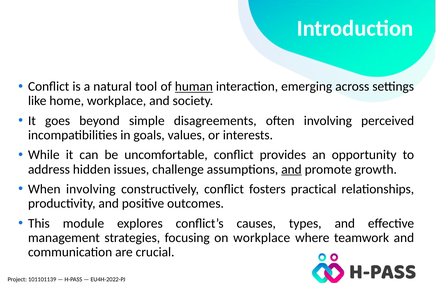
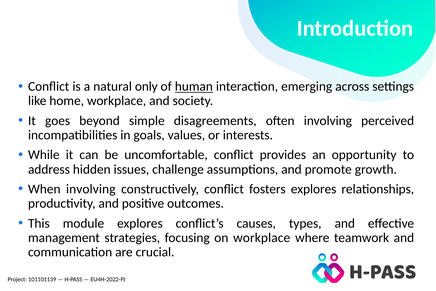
tool: tool -> only (146, 86)
and underline: present -> none (291, 169)
fosters practical: practical -> explores (314, 189)
